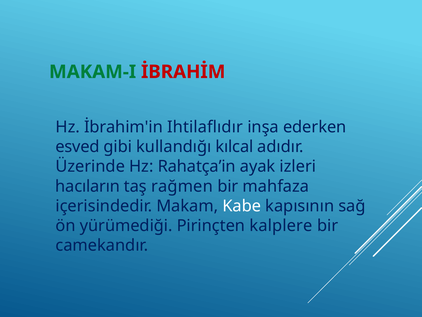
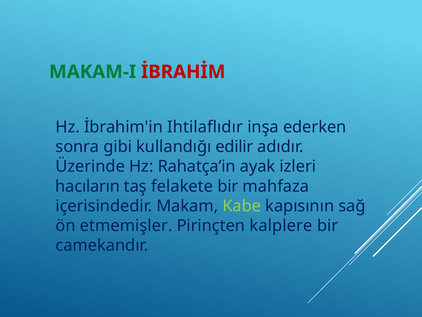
esved: esved -> sonra (77, 147)
kılcal: kılcal -> edilir (234, 147)
rağmen: rağmen -> felakete (182, 186)
Kabe colour: white -> light green (242, 206)
yürümediği: yürümediği -> etmemişler (126, 225)
